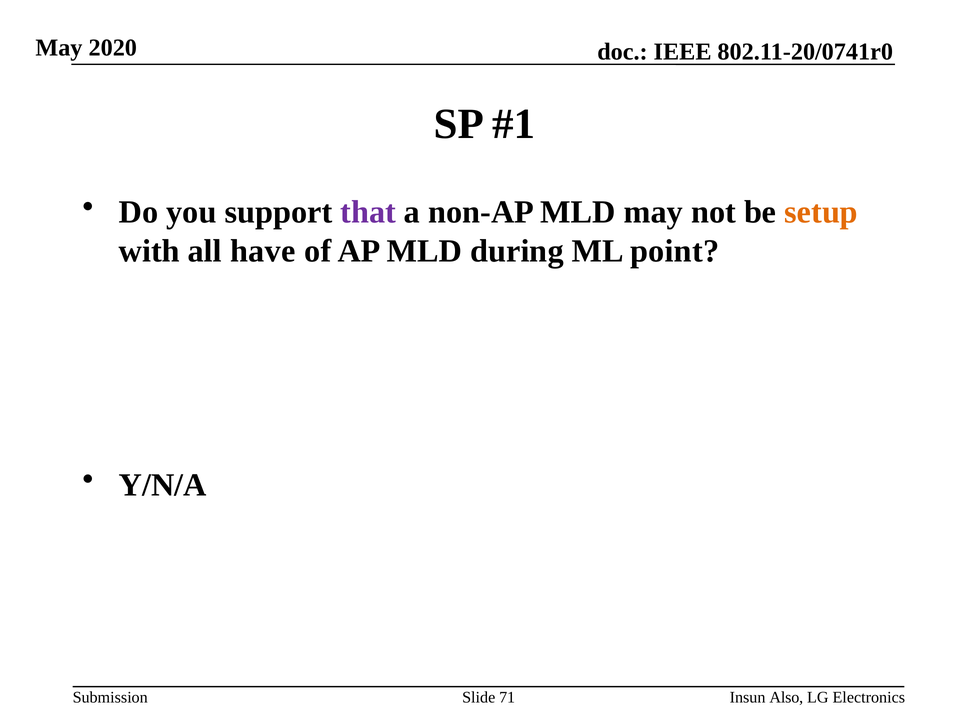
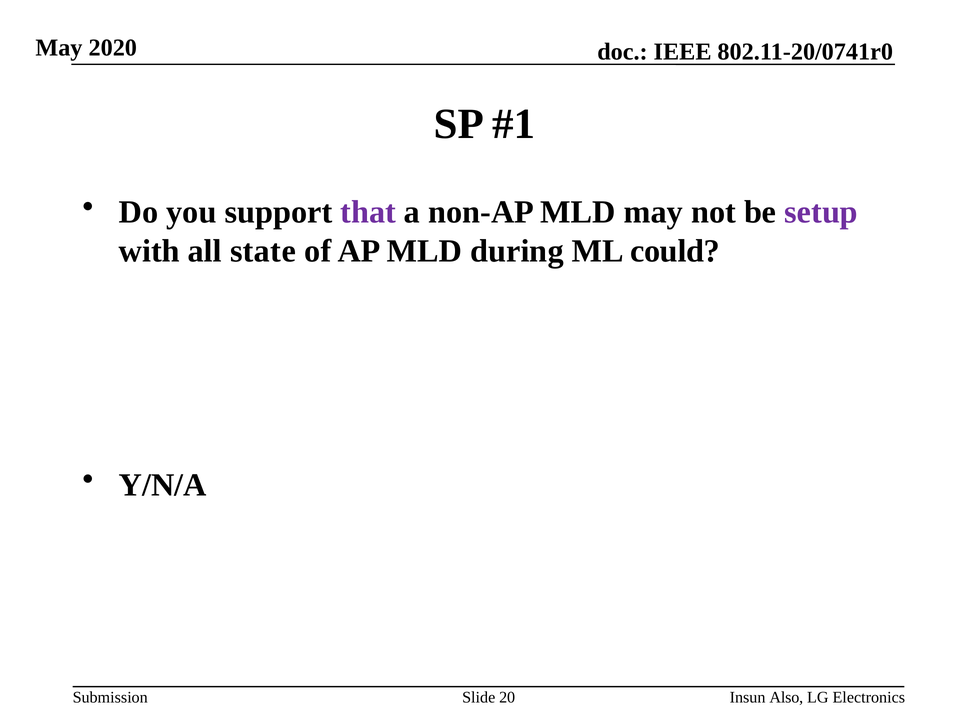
setup colour: orange -> purple (821, 212)
have: have -> state (263, 251)
point: point -> could (675, 251)
71: 71 -> 20 (507, 697)
